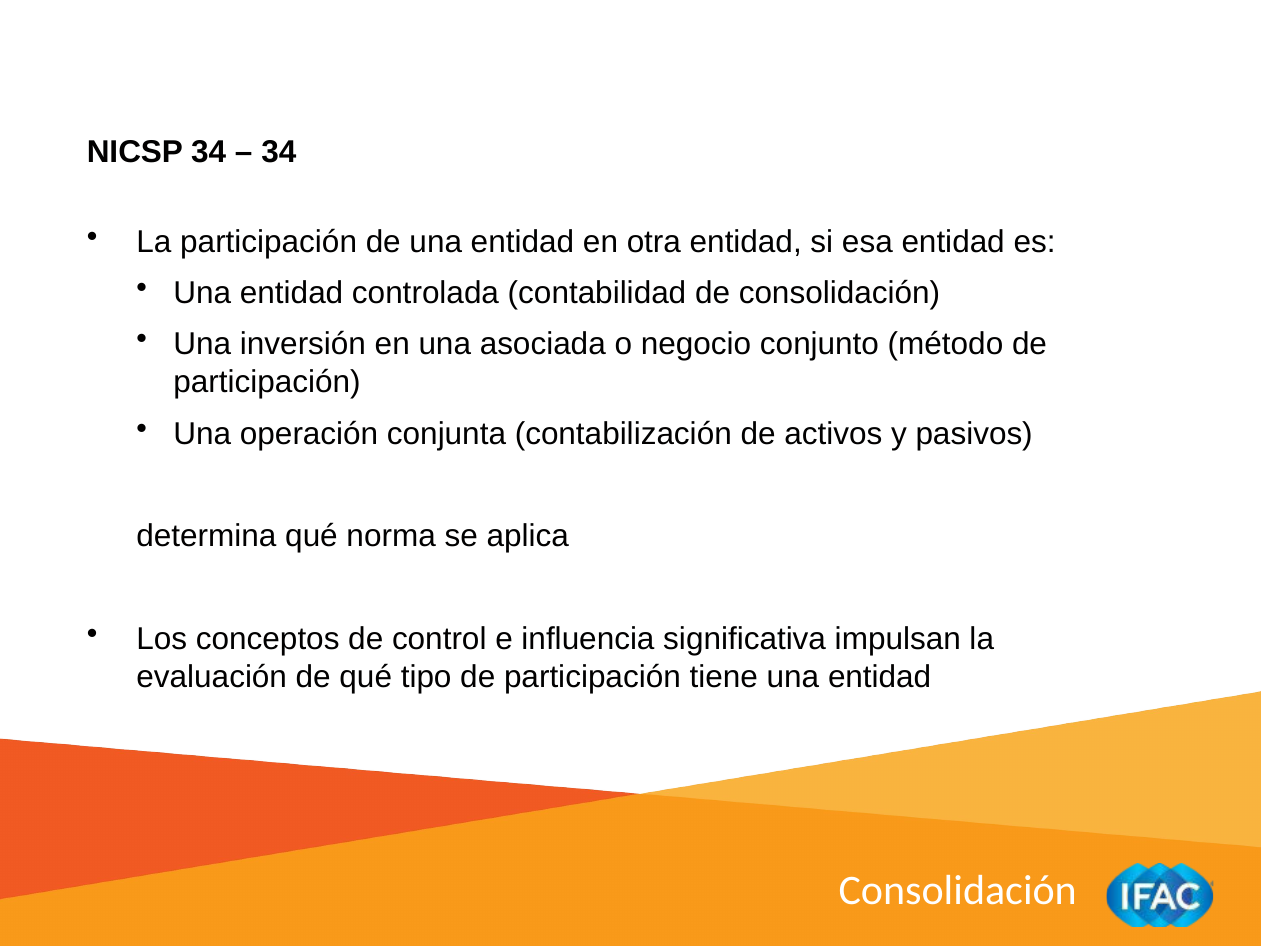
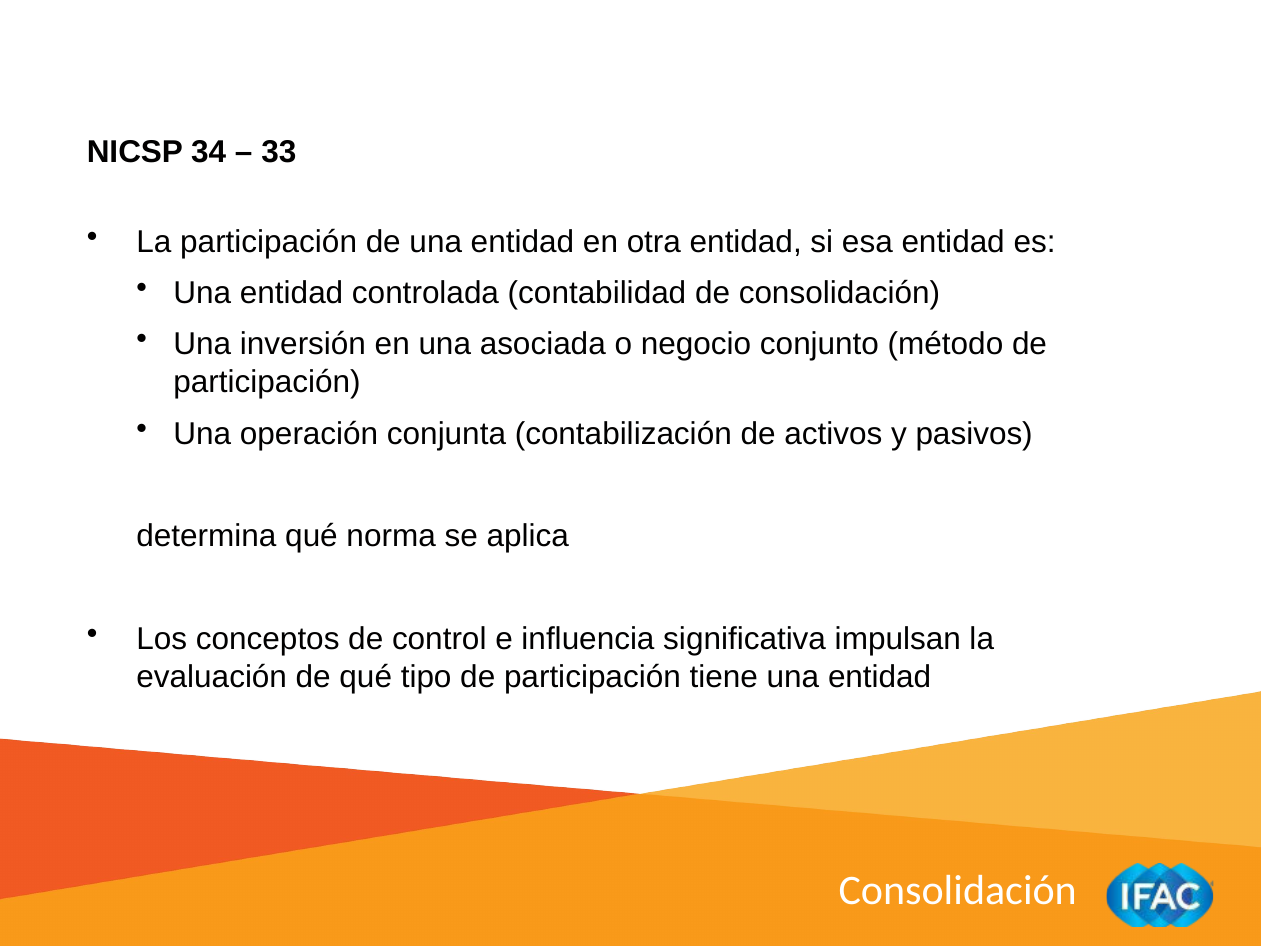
34: 34 -> 33 (279, 152)
